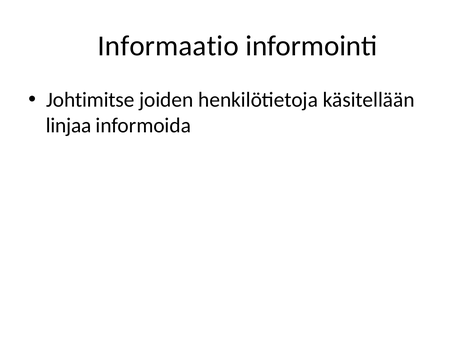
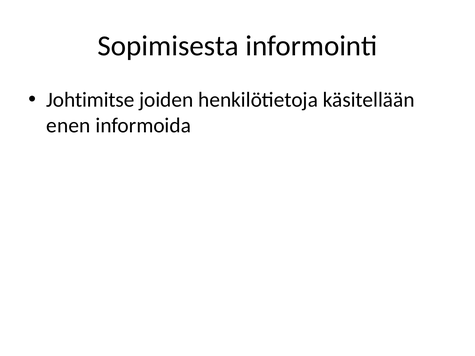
Informaatio: Informaatio -> Sopimisesta (168, 46)
linjaa: linjaa -> enen (68, 125)
